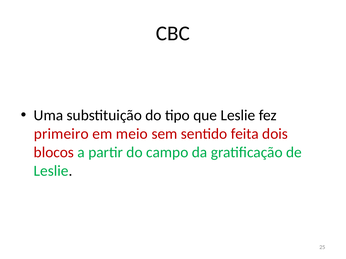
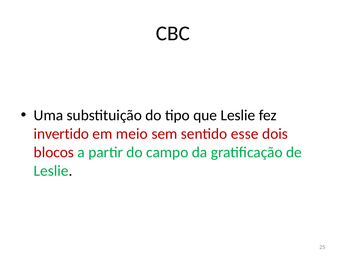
primeiro: primeiro -> invertido (61, 134)
feita: feita -> esse (245, 134)
